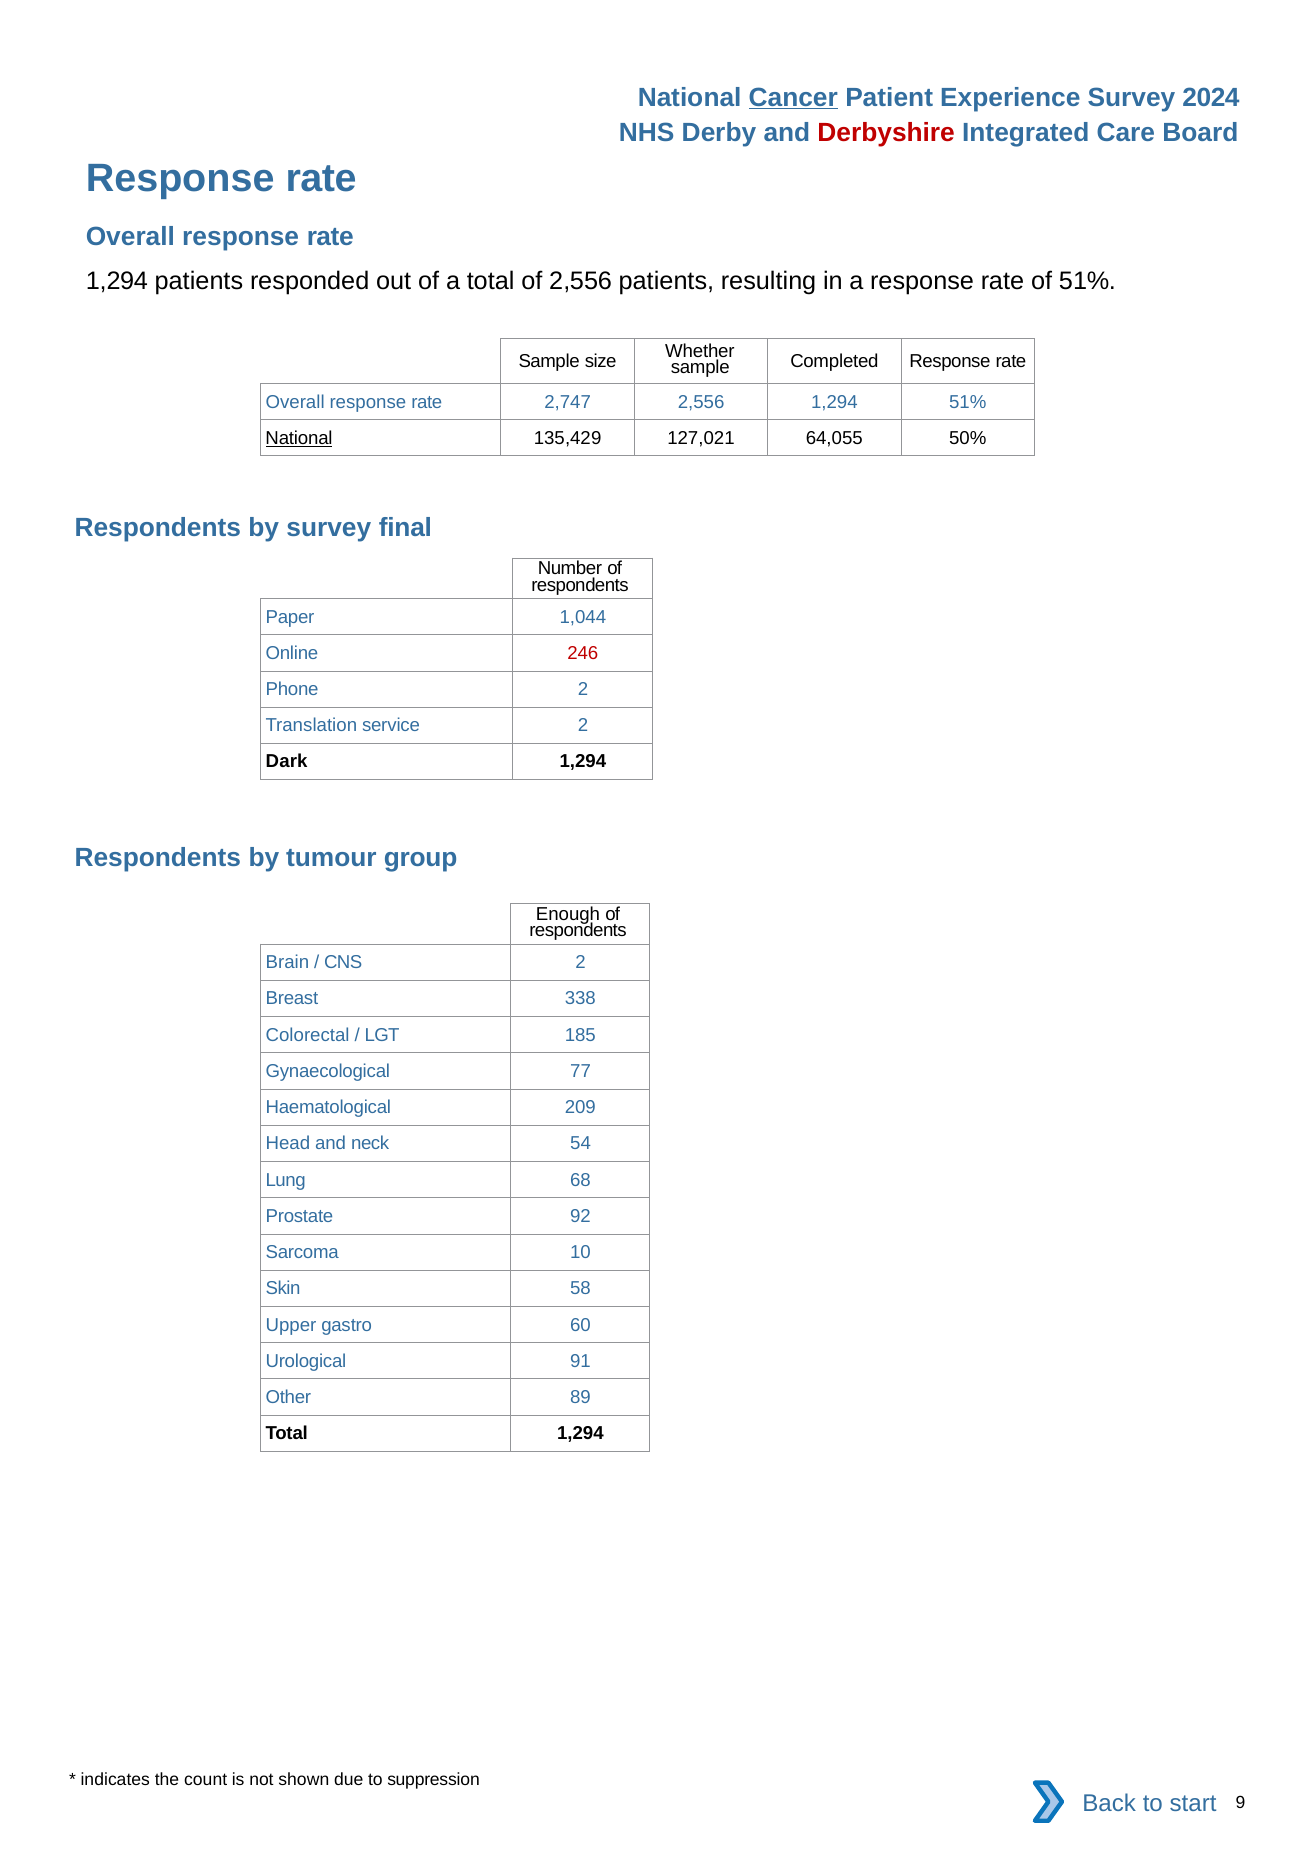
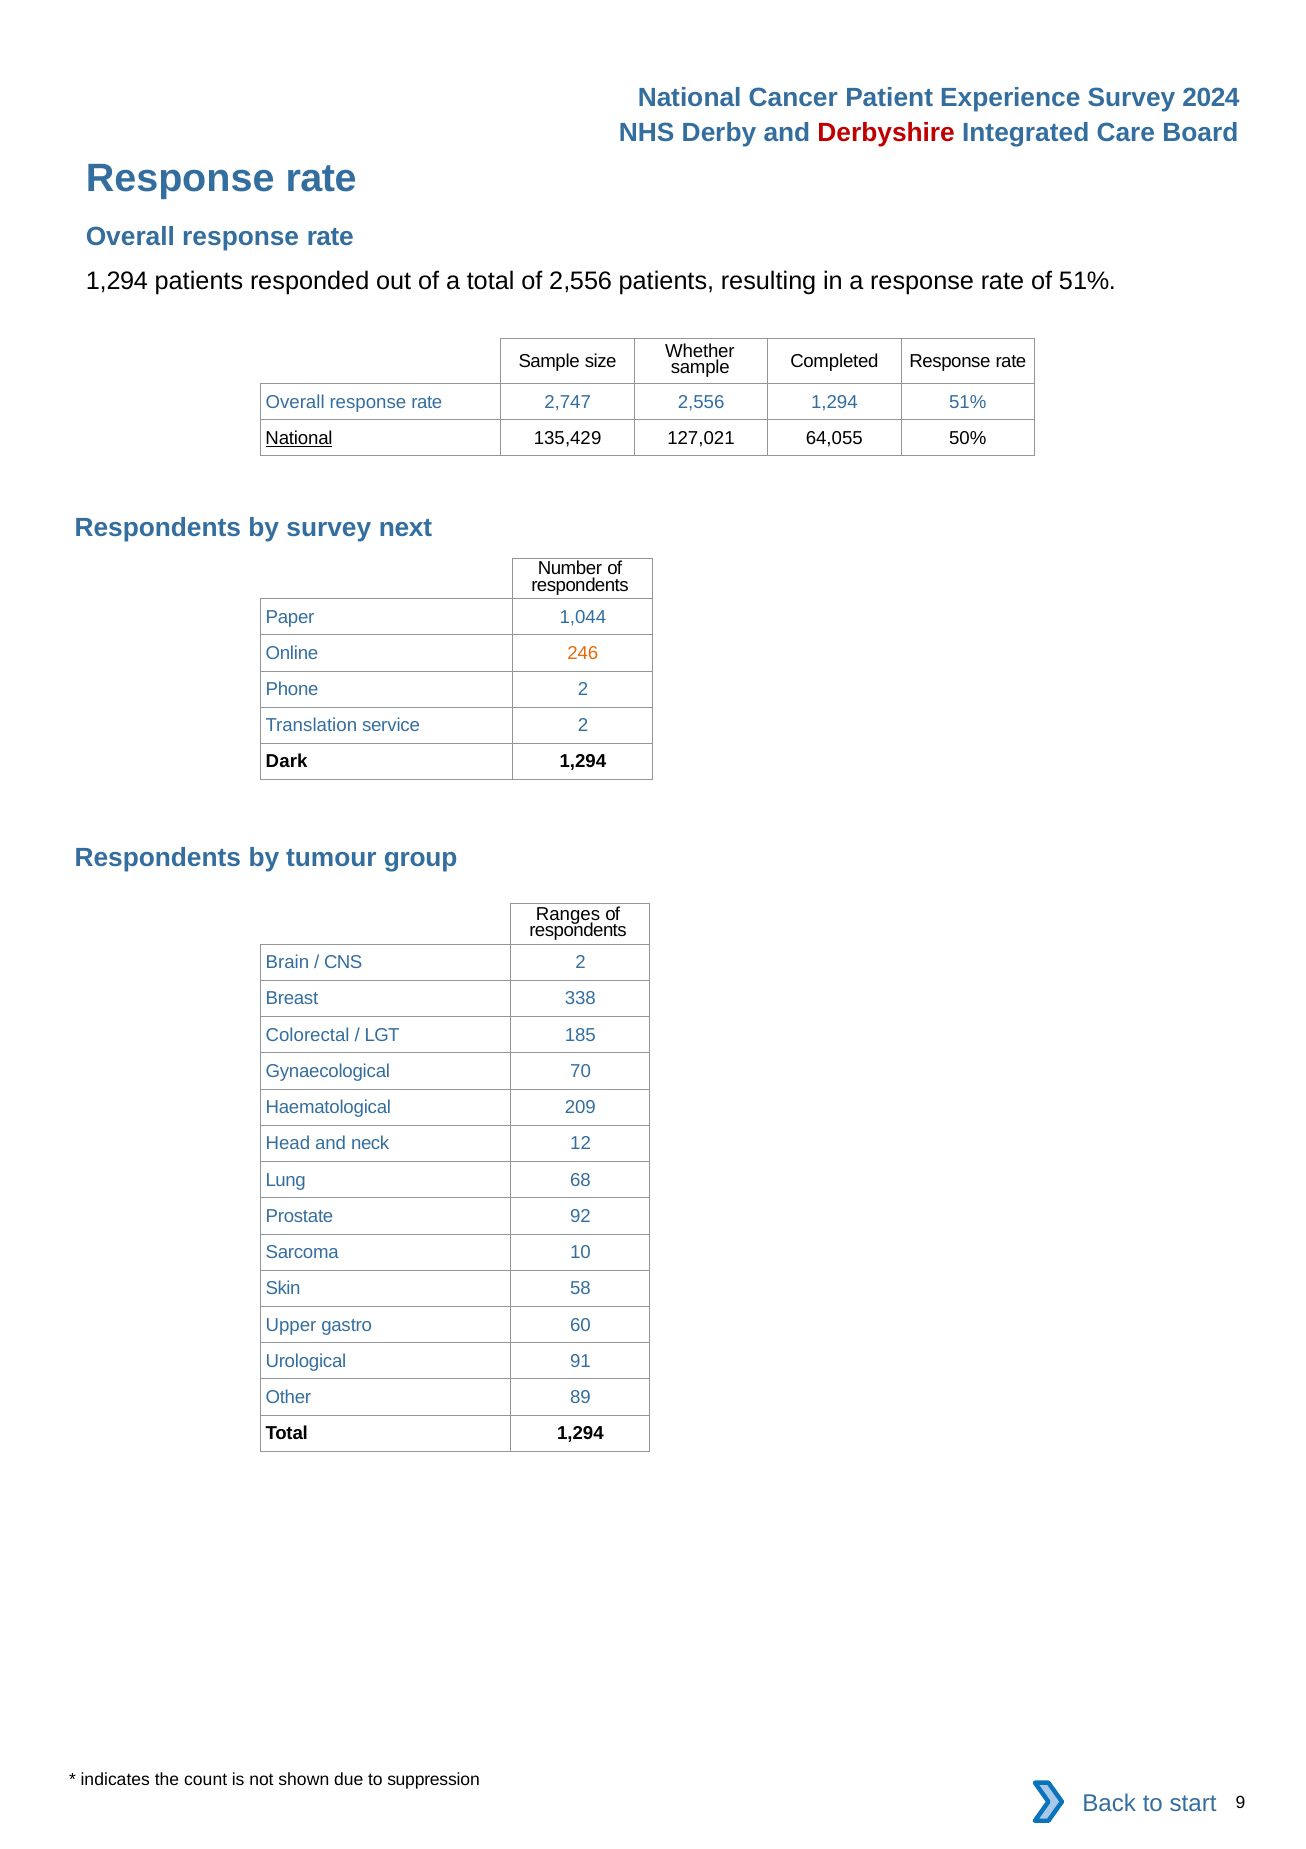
Cancer underline: present -> none (793, 97)
final: final -> next (405, 528)
246 colour: red -> orange (583, 653)
Enough: Enough -> Ranges (568, 913)
77: 77 -> 70 (581, 1071)
54: 54 -> 12 (581, 1143)
